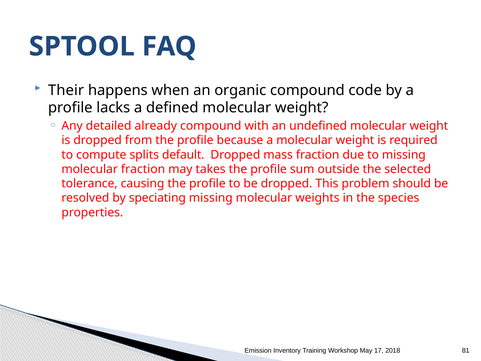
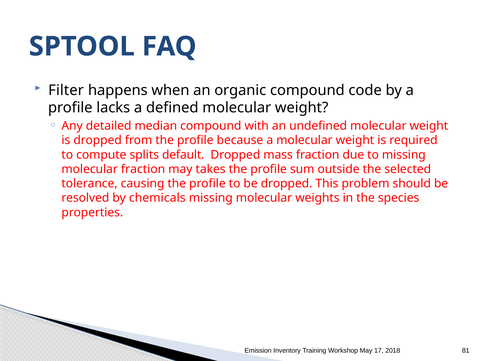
Their: Their -> Filter (66, 90)
already: already -> median (156, 126)
speciating: speciating -> chemicals (157, 198)
